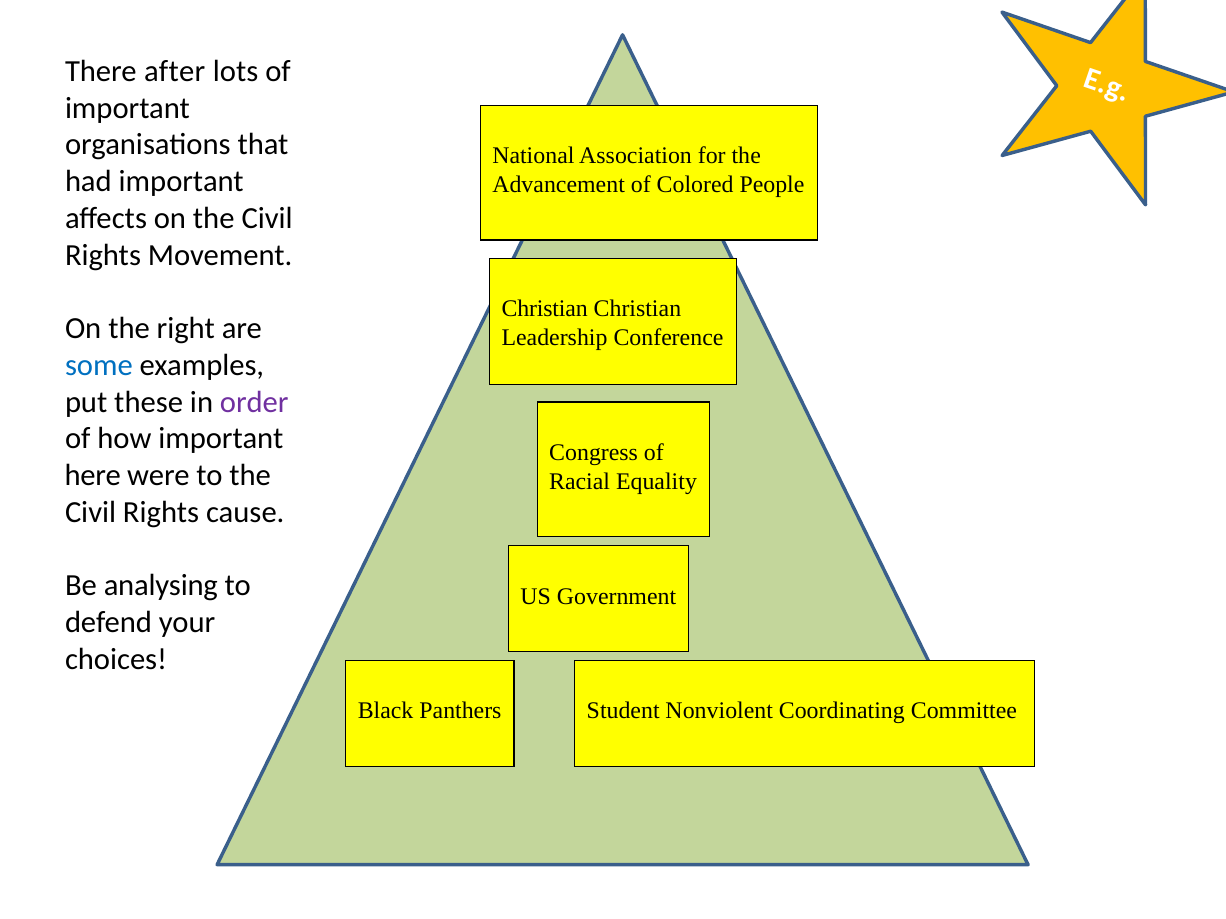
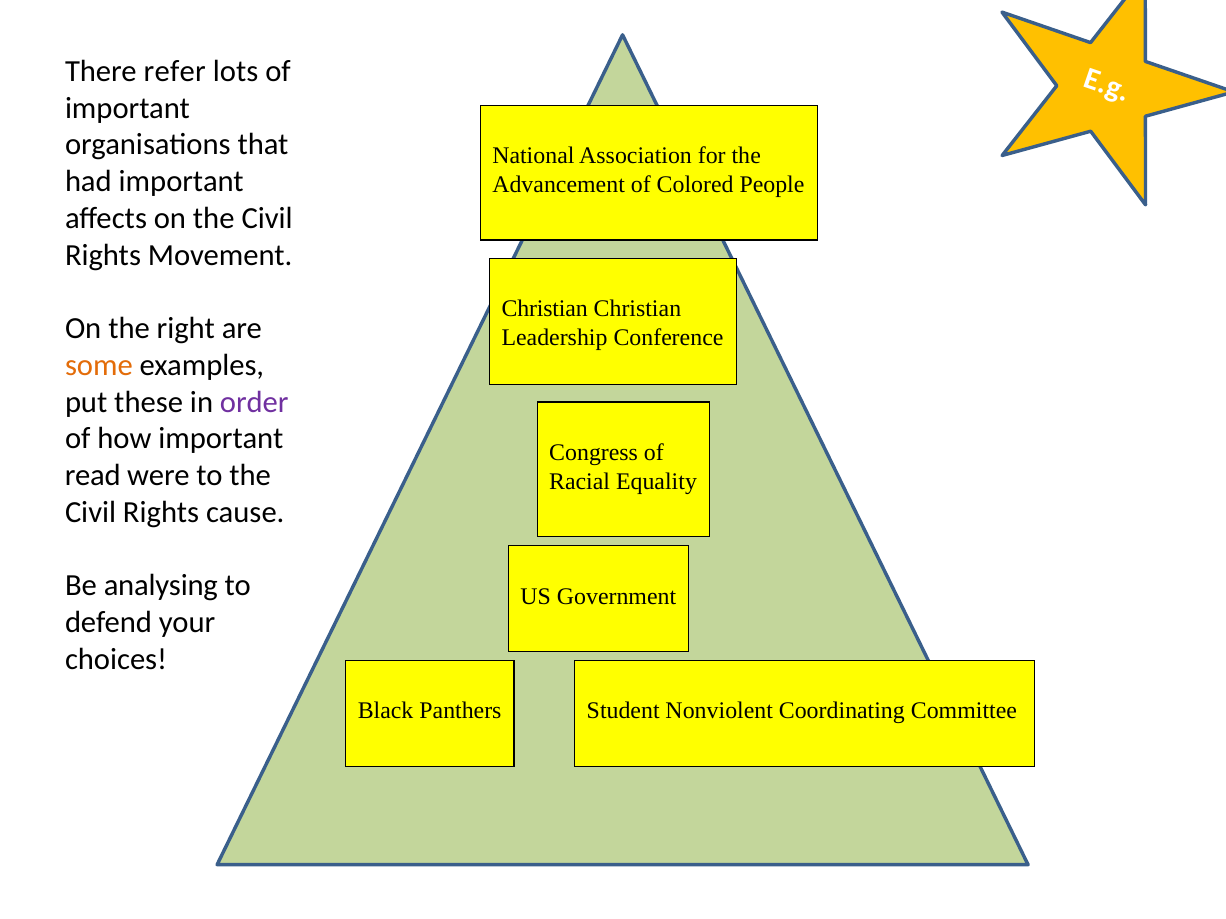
after: after -> refer (175, 71)
some colour: blue -> orange (99, 365)
here: here -> read (93, 476)
